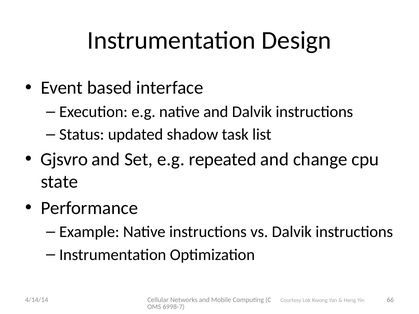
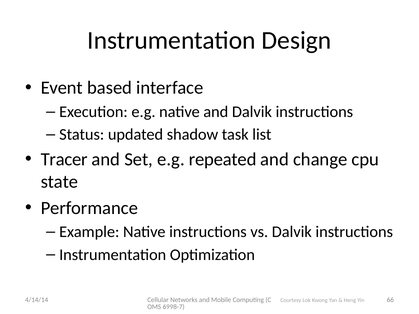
Gjsvro: Gjsvro -> Tracer (64, 160)
